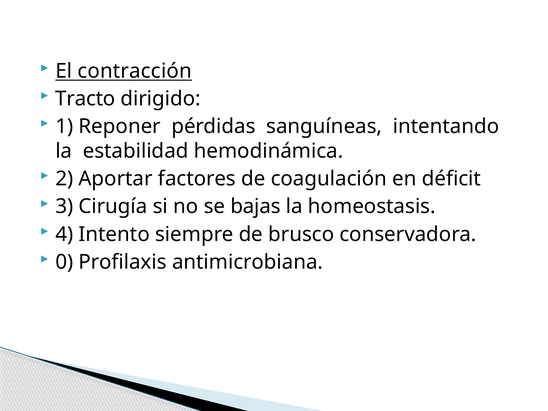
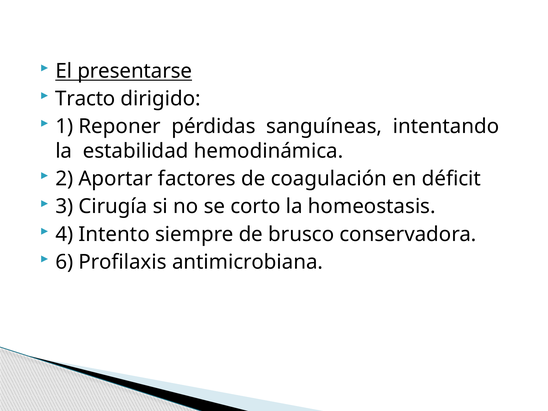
contracción: contracción -> presentarse (135, 71)
bajas: bajas -> corto (256, 207)
0: 0 -> 6 (64, 262)
